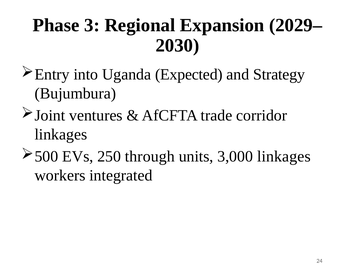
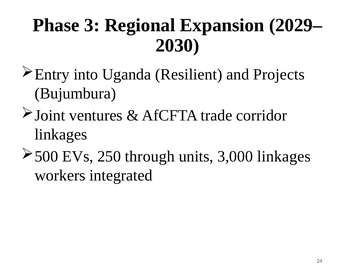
Expected: Expected -> Resilient (189, 74)
Strategy: Strategy -> Projects (279, 74)
